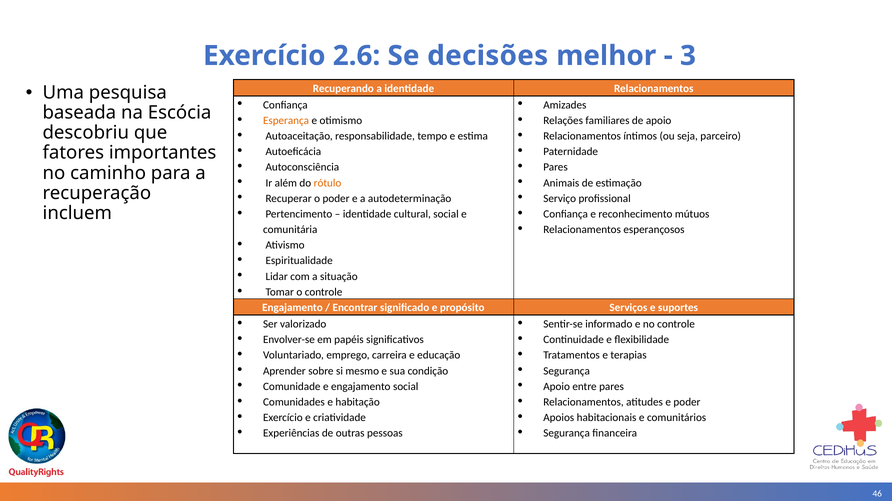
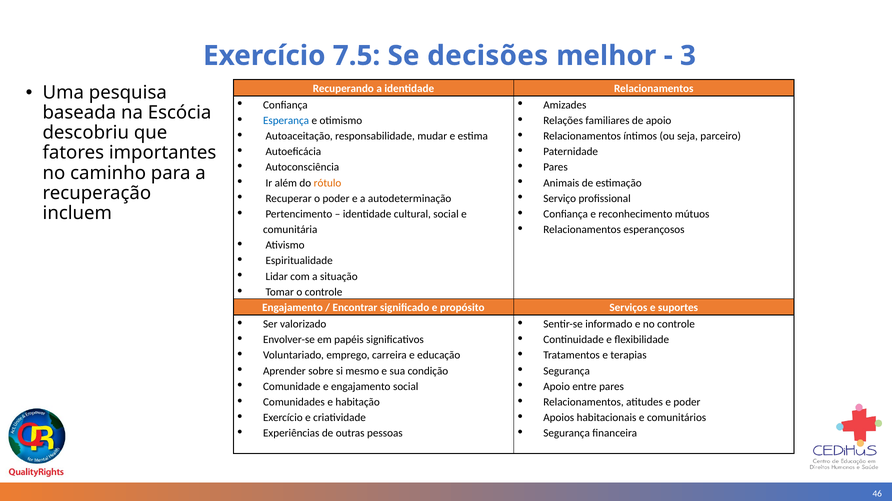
2.6: 2.6 -> 7.5 (357, 56)
Esperança colour: orange -> blue (286, 121)
tempo: tempo -> mudar (432, 136)
